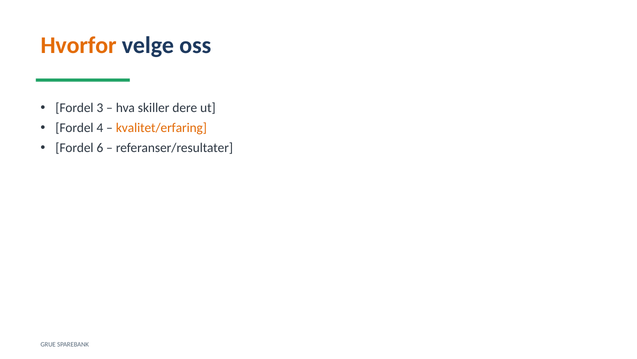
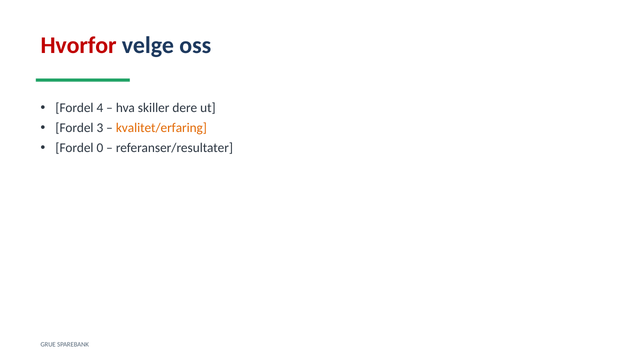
Hvorfor colour: orange -> red (79, 45)
3: 3 -> 4 (100, 108)
4: 4 -> 3 (100, 128)
6: 6 -> 0 (100, 148)
